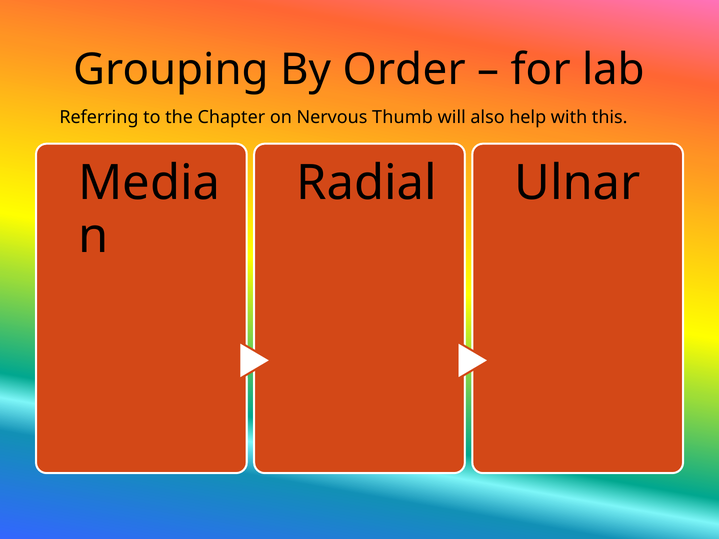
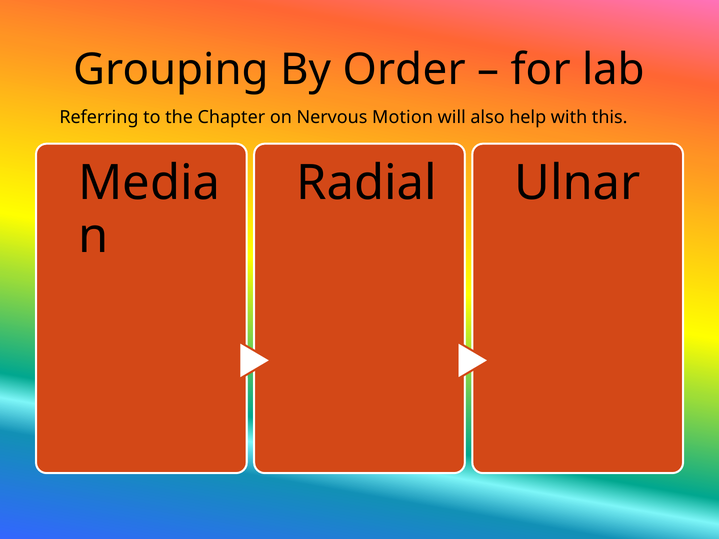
Thumb: Thumb -> Motion (403, 117)
